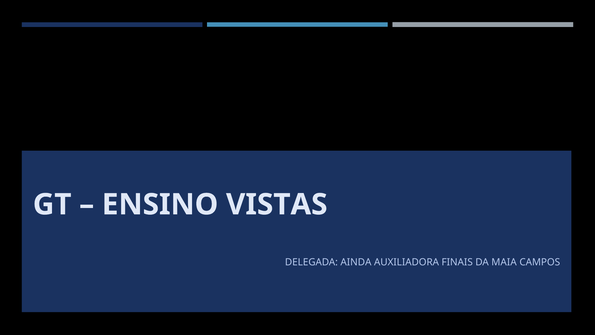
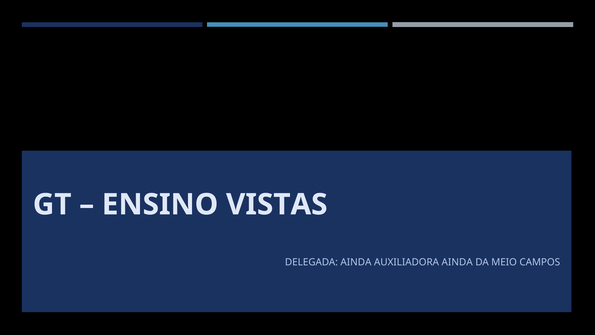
AUXILIADORA FINAIS: FINAIS -> AINDA (457, 262)
MAIA: MAIA -> MEIO (504, 262)
